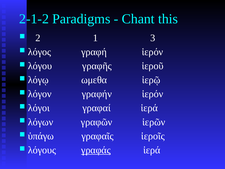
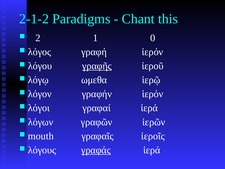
3: 3 -> 0 (153, 38)
γραφῆς underline: none -> present (97, 66)
ὑπάγω: ὑπάγω -> mouth (41, 136)
